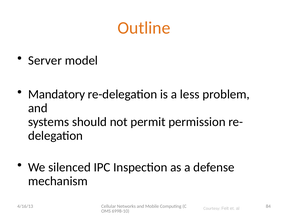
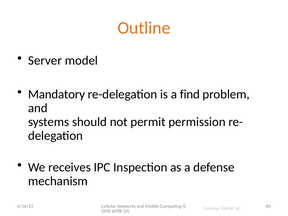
less: less -> find (190, 94)
silenced: silenced -> receives (70, 167)
